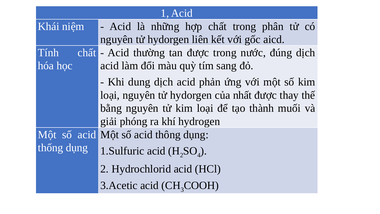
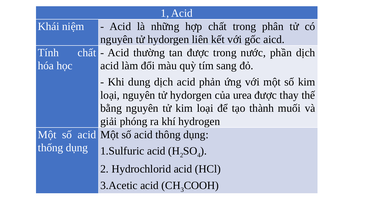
đúng: đúng -> phần (281, 53)
nhất: nhất -> urea (242, 95)
